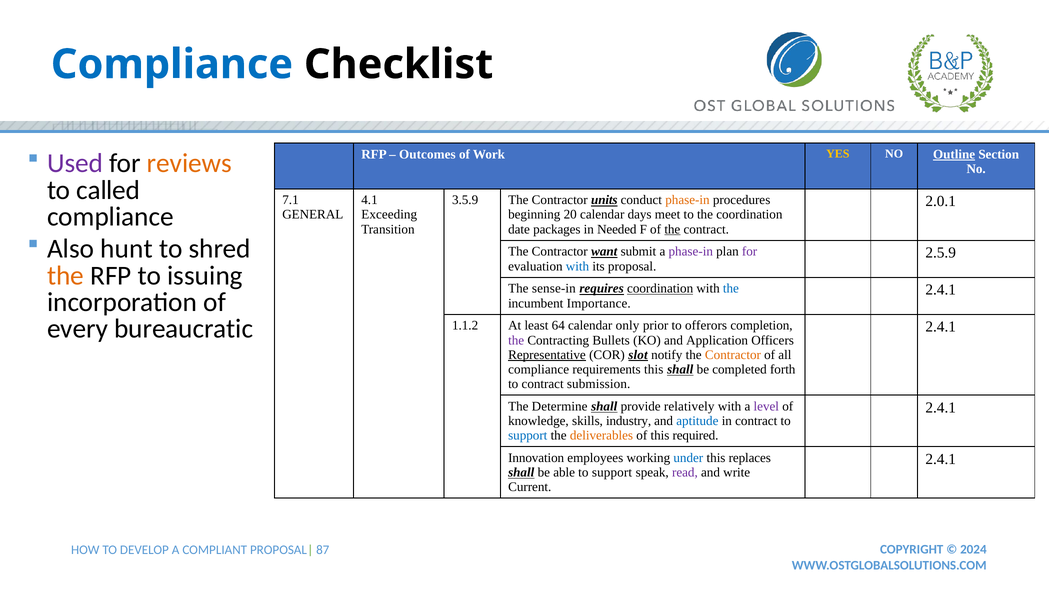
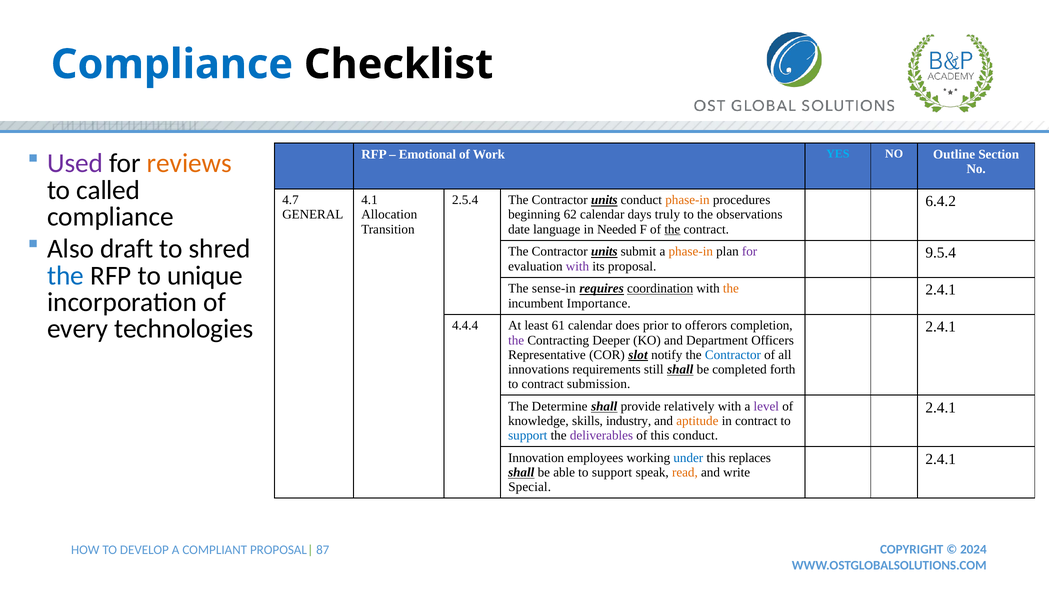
Outcomes: Outcomes -> Emotional (427, 154)
YES colour: yellow -> light blue (838, 154)
Outline underline: present -> none (954, 154)
7.1: 7.1 -> 4.7 (290, 200)
3.5.9: 3.5.9 -> 2.5.4 (465, 200)
2.0.1: 2.0.1 -> 6.4.2 (941, 201)
Exceeding: Exceeding -> Allocation (389, 215)
20: 20 -> 62 (570, 215)
meet: meet -> truly (667, 215)
the coordination: coordination -> observations (749, 215)
packages: packages -> language (557, 229)
hunt: hunt -> draft (127, 249)
want: want -> units (604, 252)
phase-in colour: purple -> orange (691, 252)
2.5.9: 2.5.9 -> 9.5.4 (941, 253)
with colour: blue -> purple (578, 266)
the colour: orange -> blue (66, 276)
issuing: issuing -> unique (205, 276)
the colour: blue -> orange (731, 289)
bureaucratic: bureaucratic -> technologies (184, 329)
1.1.2: 1.1.2 -> 4.4.4 (465, 326)
64: 64 -> 61 (558, 326)
only: only -> does (628, 326)
Bullets: Bullets -> Deeper (611, 340)
Application: Application -> Department (717, 340)
Representative underline: present -> none (547, 355)
Contractor colour: orange -> blue (733, 355)
compliance: compliance -> innovations (539, 369)
requirements this: this -> still (654, 369)
aptitude colour: blue -> orange (697, 421)
deliverables colour: orange -> purple (601, 436)
this required: required -> conduct (695, 436)
read colour: purple -> orange (685, 473)
Current: Current -> Special (530, 487)
